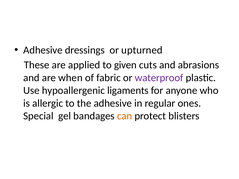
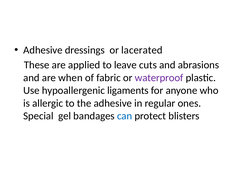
upturned: upturned -> lacerated (142, 50)
given: given -> leave (125, 65)
can colour: orange -> blue (125, 116)
